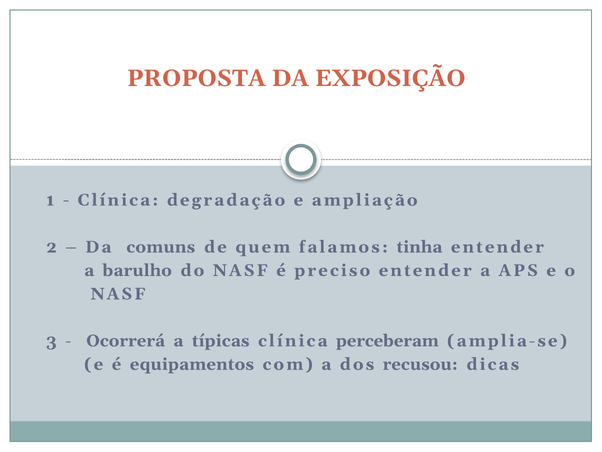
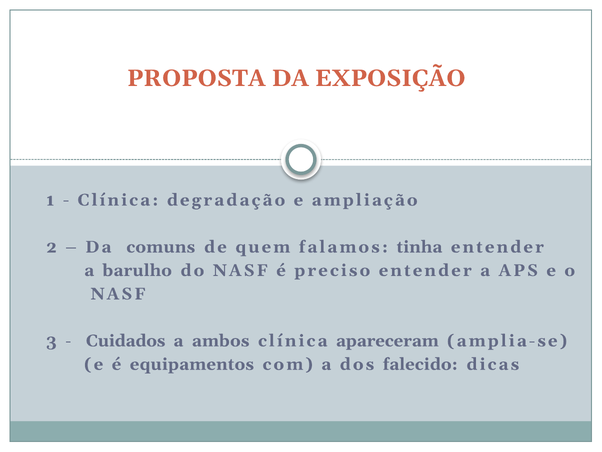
Ocorrerá: Ocorrerá -> Cuidados (126, 340)
típicas: típicas -> ambos (221, 340)
perceberam: perceberam -> apareceram (387, 340)
recusou: recusou -> falecido (420, 364)
